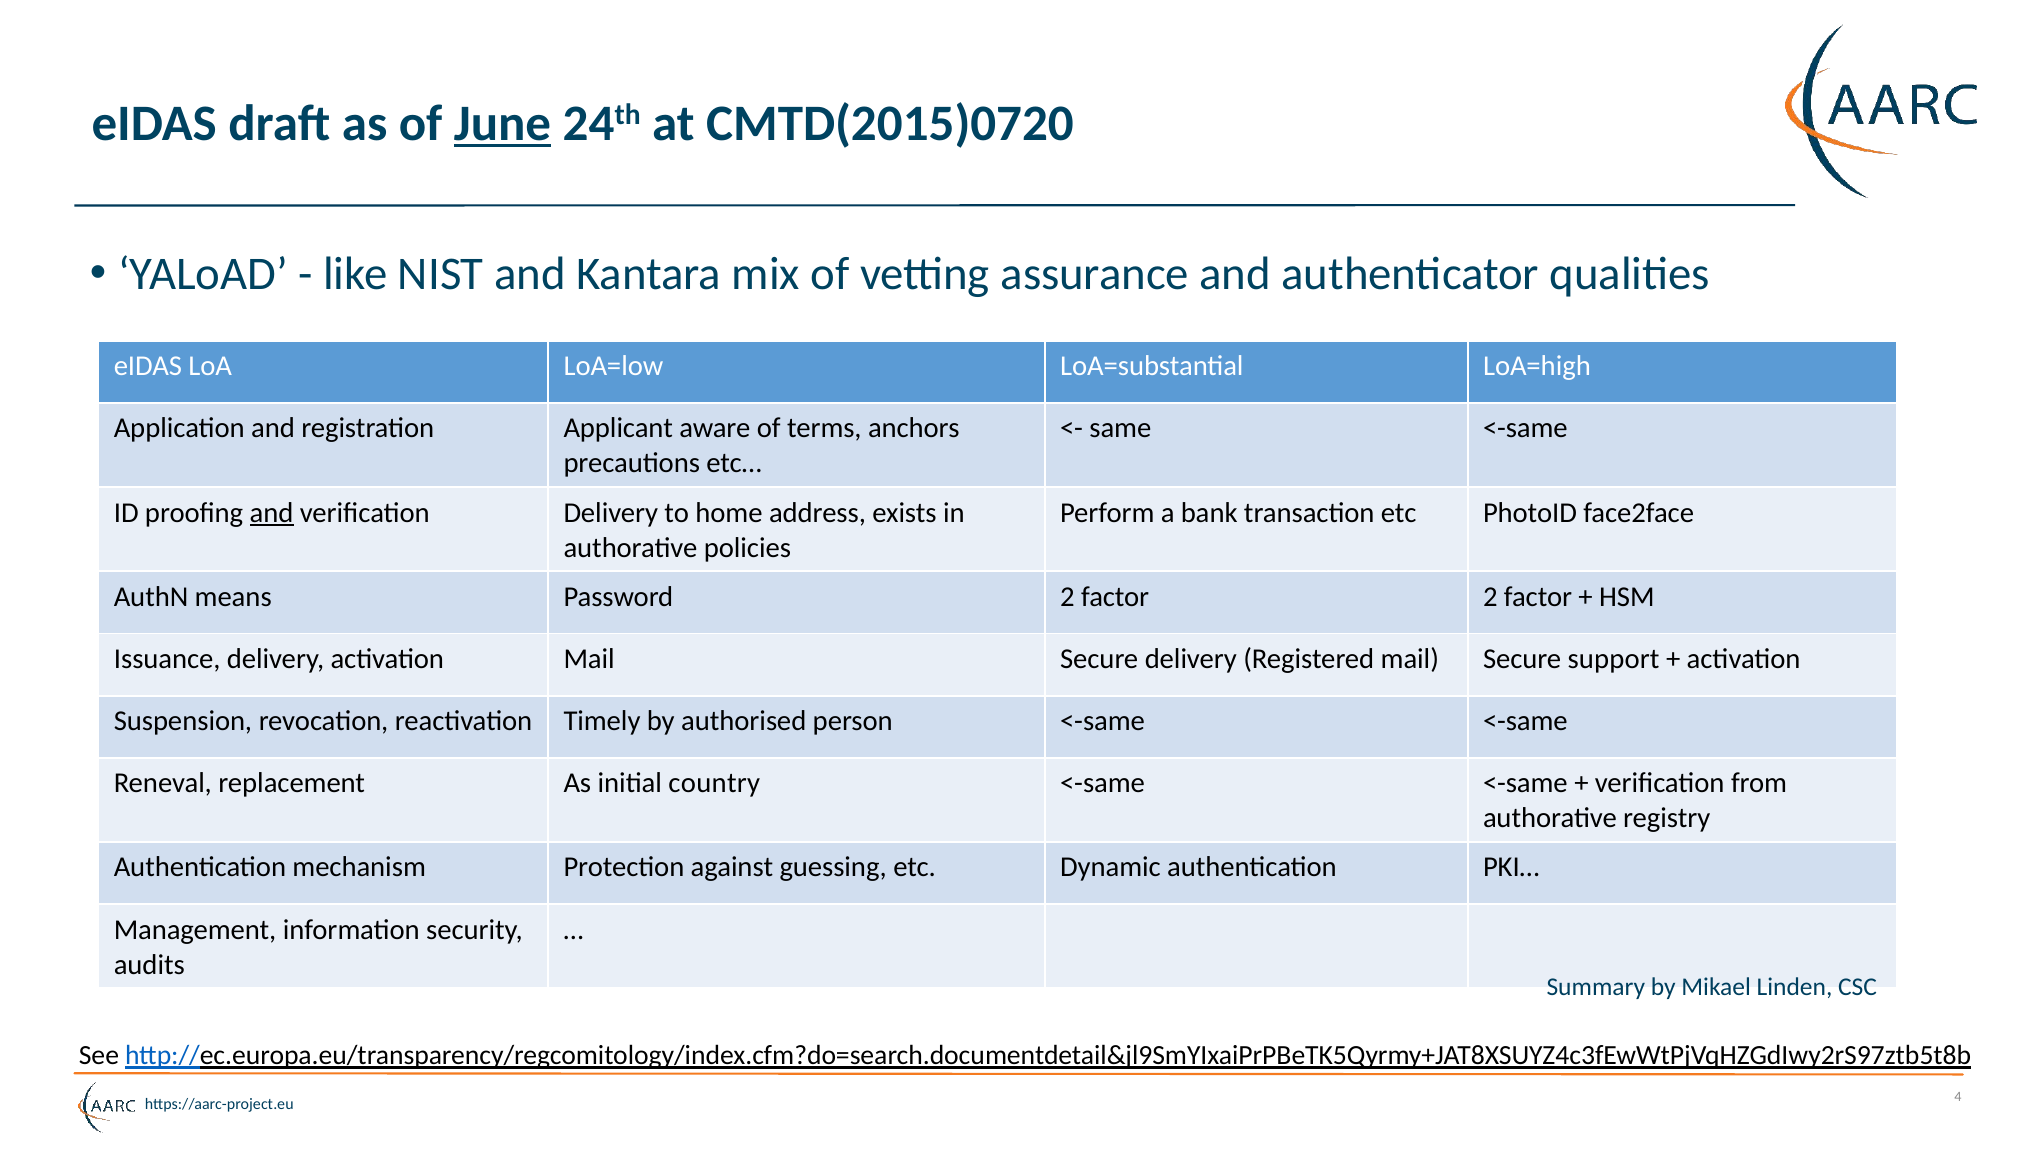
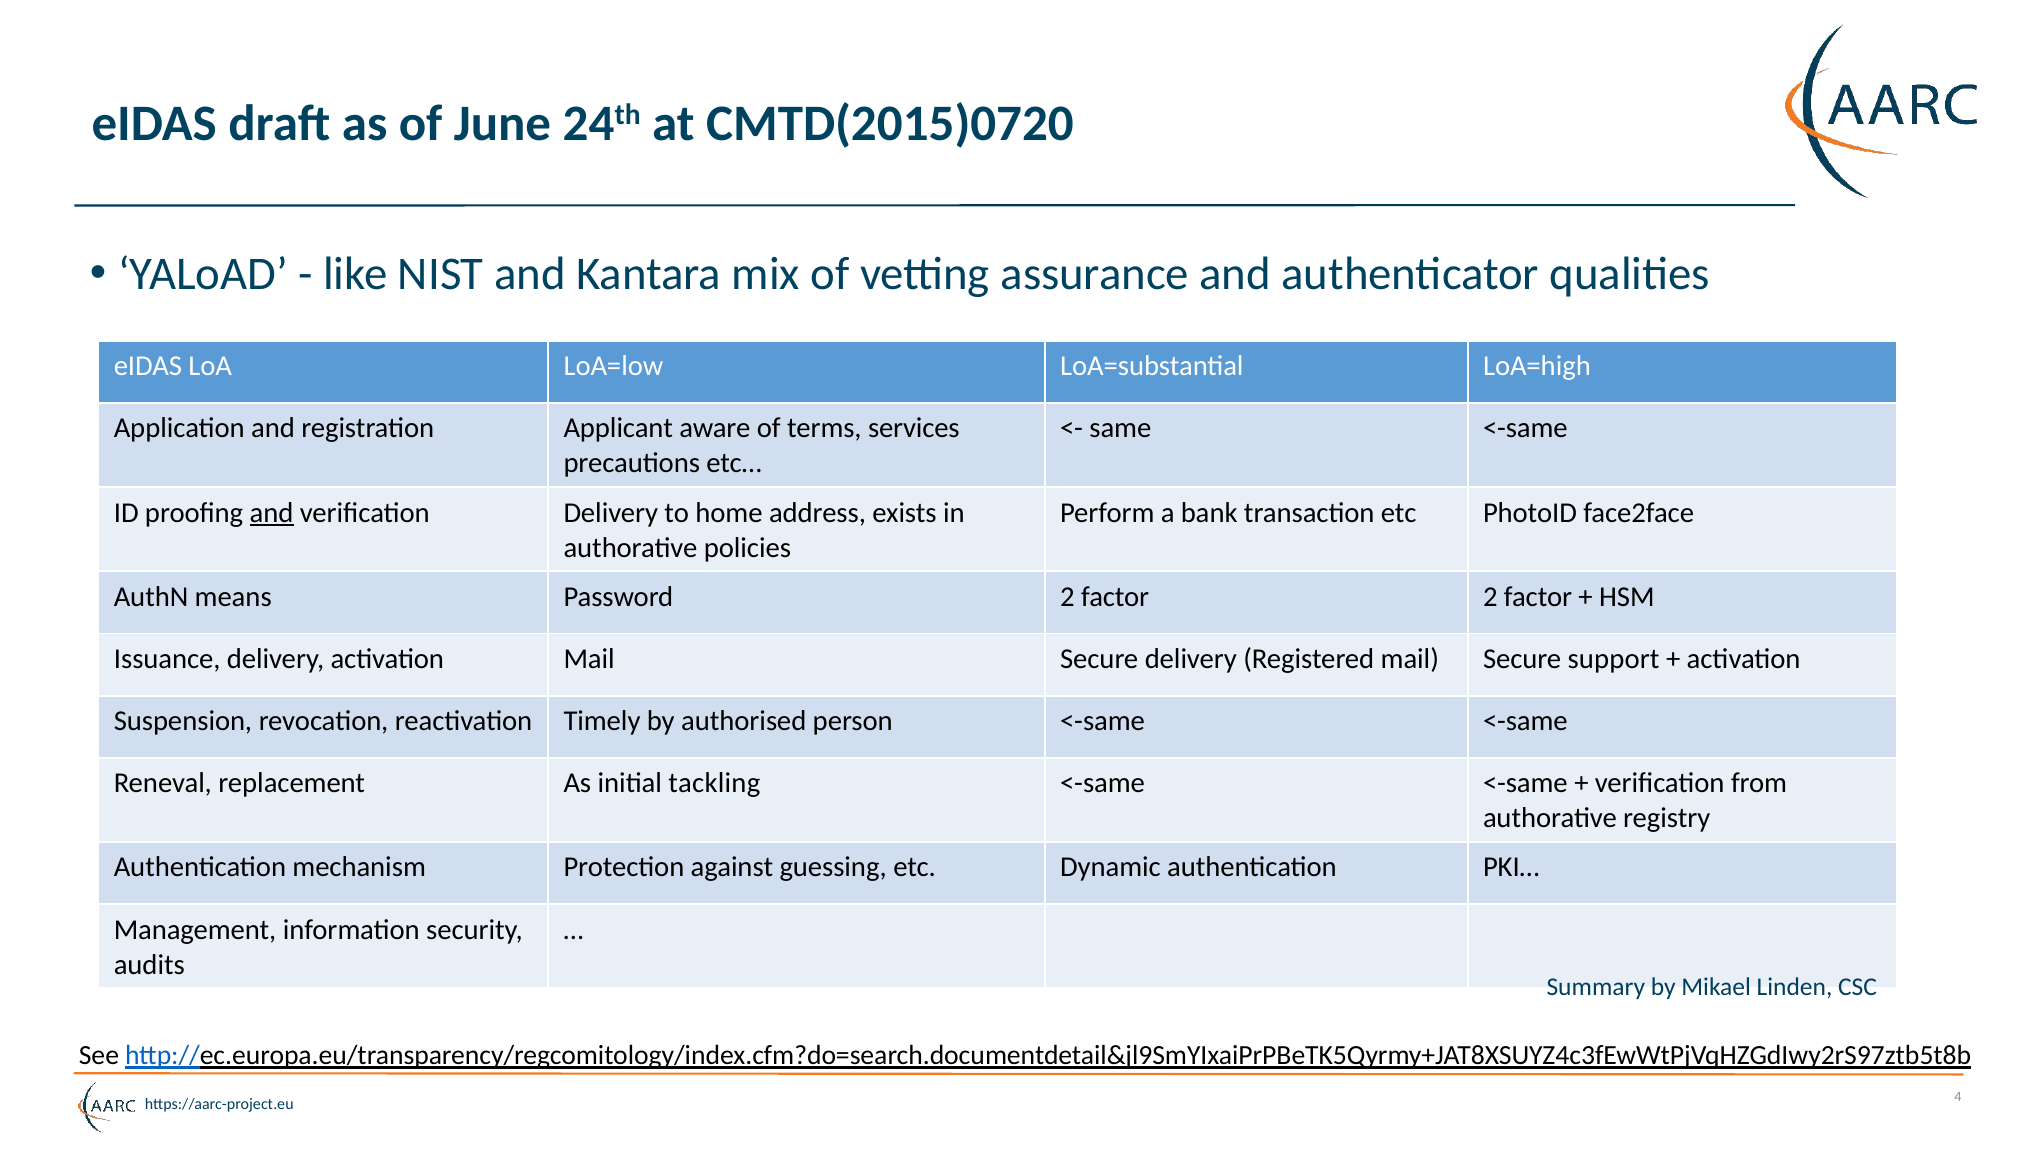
June underline: present -> none (503, 123)
anchors: anchors -> services (914, 428)
country: country -> tackling (714, 783)
